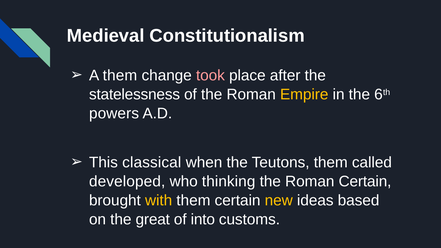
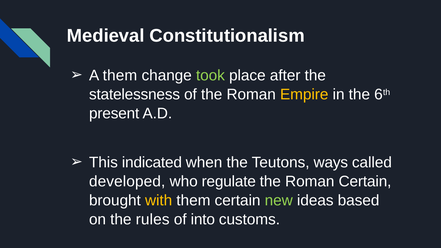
took colour: pink -> light green (210, 76)
powers: powers -> present (114, 114)
classical: classical -> indicated (152, 162)
Teutons them: them -> ways (331, 162)
thinking: thinking -> regulate (229, 181)
new colour: yellow -> light green (279, 200)
great: great -> rules (153, 220)
